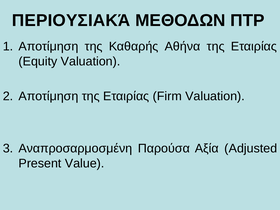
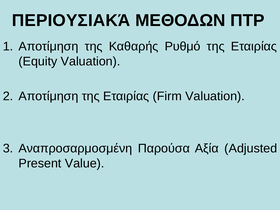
Αθήνα: Αθήνα -> Ρυθμό (183, 46)
